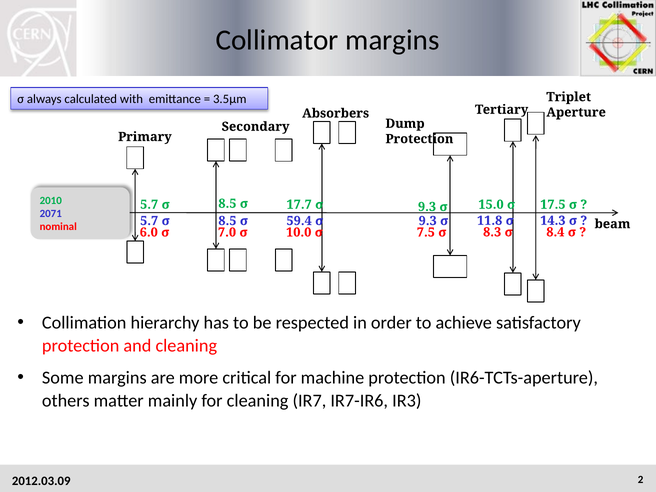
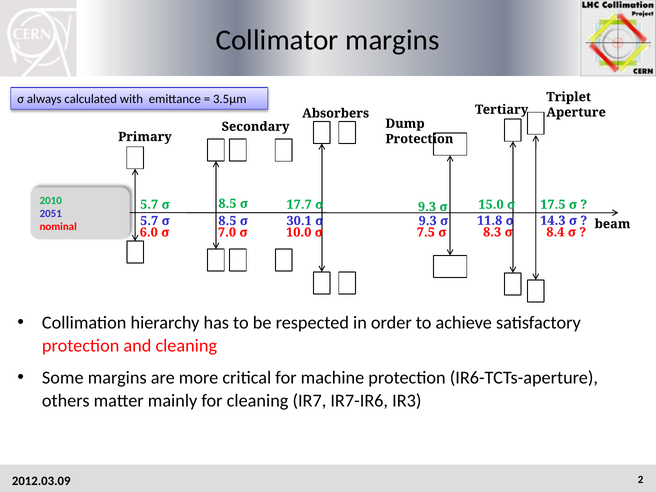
2071: 2071 -> 2051 (51, 214)
59.4: 59.4 -> 30.1 (299, 221)
